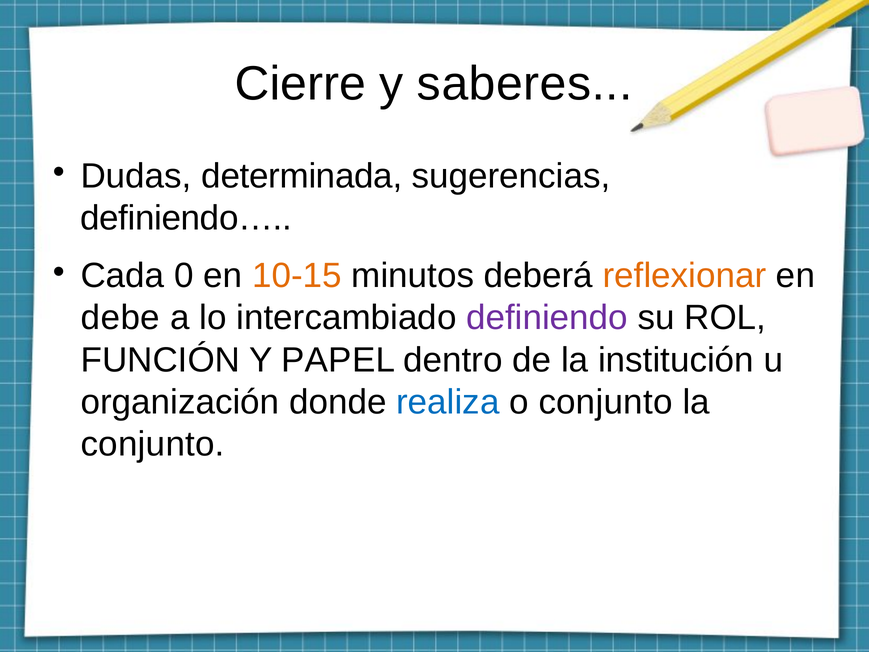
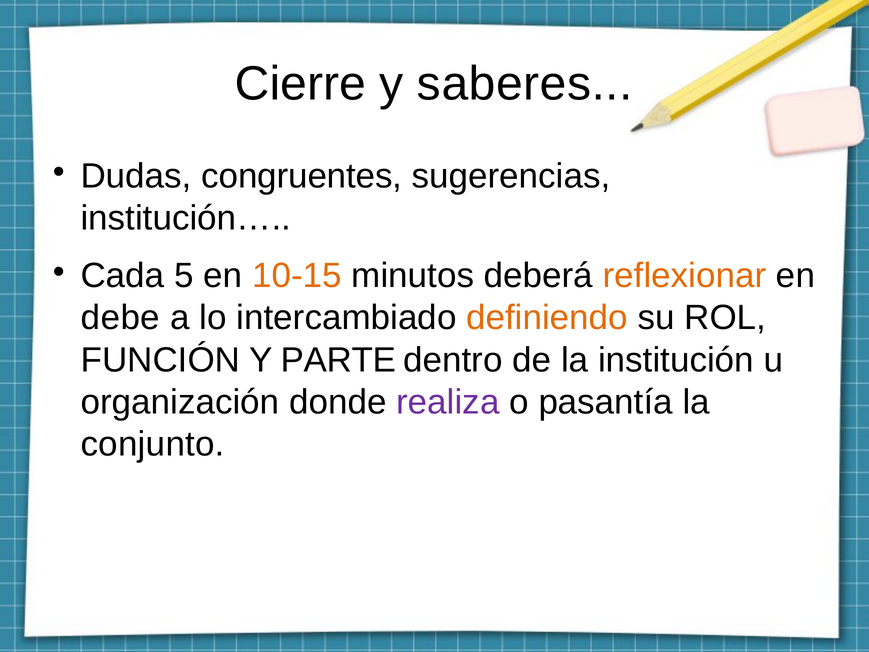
determinada: determinada -> congruentes (302, 176)
definiendo…: definiendo… -> institución… (186, 218)
0: 0 -> 5 (184, 276)
definiendo colour: purple -> orange (547, 318)
PAPEL: PAPEL -> PARTE (338, 360)
realiza colour: blue -> purple (448, 402)
o conjunto: conjunto -> pasantía (606, 402)
